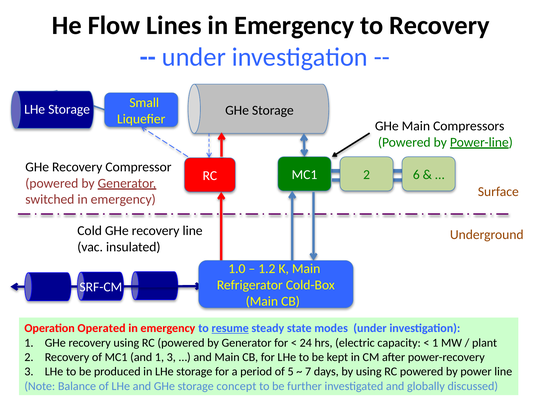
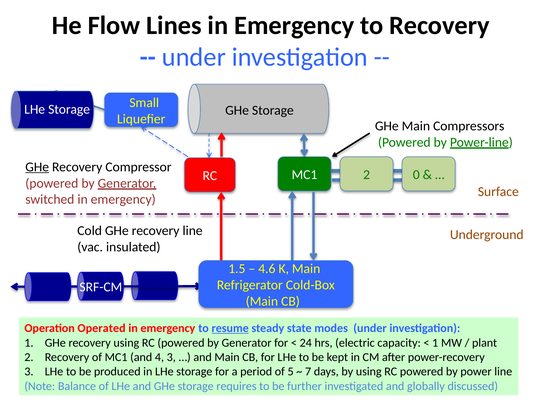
GHe underline: none -> present (37, 167)
6: 6 -> 0 (416, 175)
1.0: 1.0 -> 1.5 (237, 269)
1.2: 1.2 -> 4.6 (267, 269)
and 1: 1 -> 4 (159, 357)
concept: concept -> requires (236, 386)
